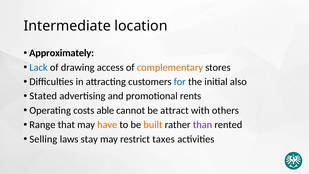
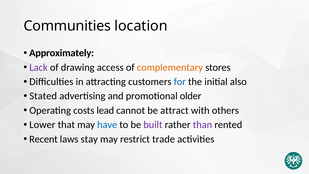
Intermediate: Intermediate -> Communities (67, 26)
Lack colour: blue -> purple (38, 67)
rents: rents -> older (191, 96)
able: able -> lead (105, 110)
Range: Range -> Lower (42, 125)
have colour: orange -> blue (107, 125)
built colour: orange -> purple (153, 125)
Selling: Selling -> Recent (43, 139)
taxes: taxes -> trade (164, 139)
